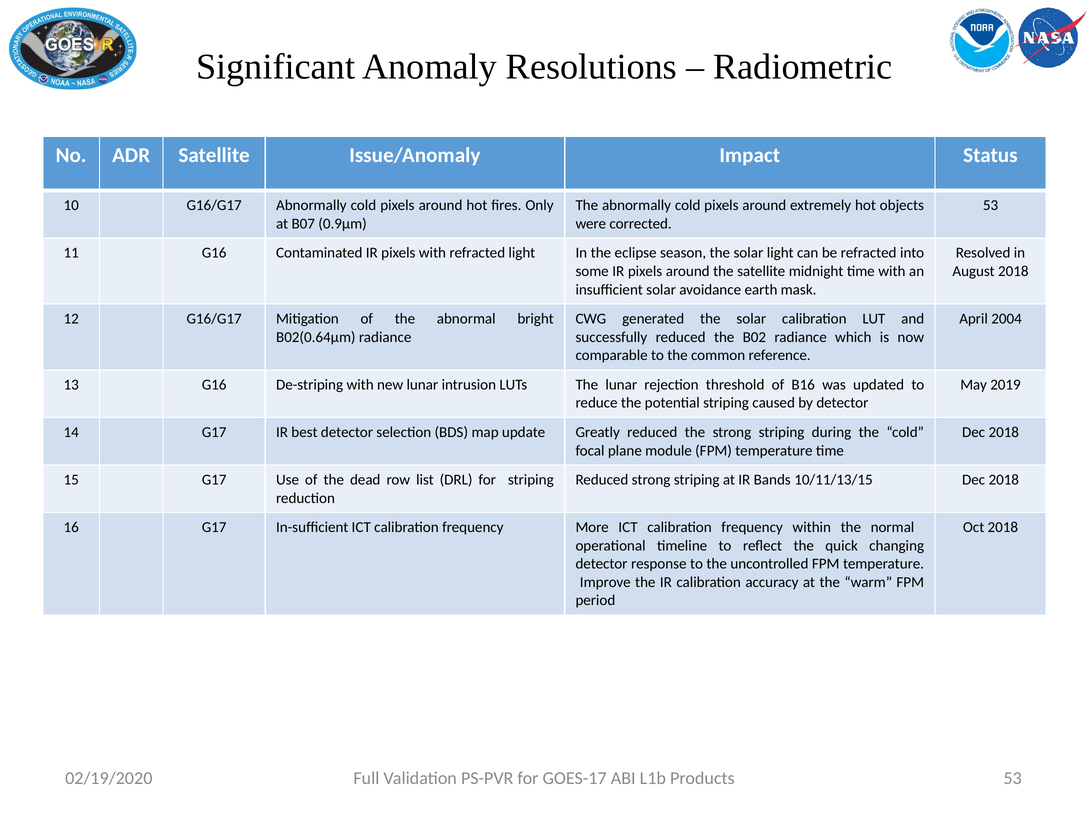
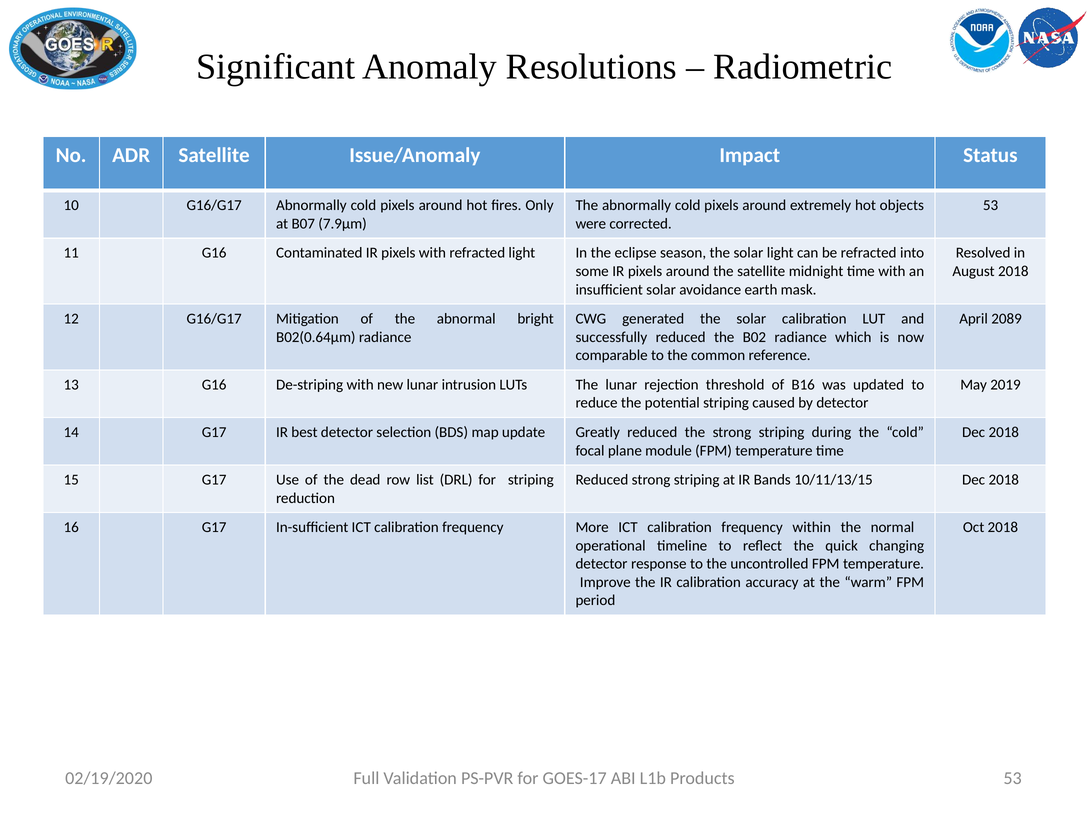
0.9µm: 0.9µm -> 7.9µm (343, 224)
2004: 2004 -> 2089 (1007, 319)
